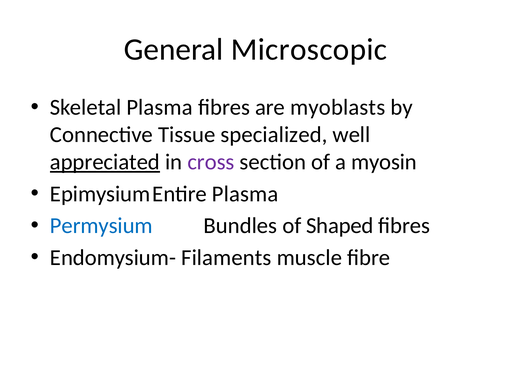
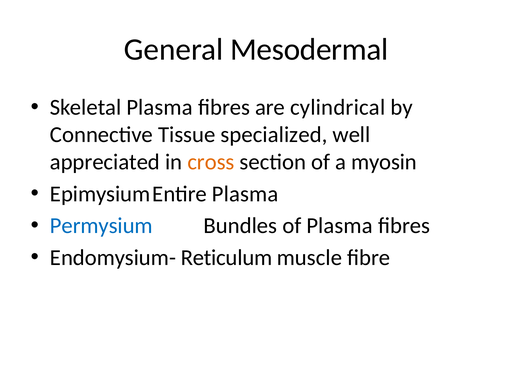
Microscopic: Microscopic -> Mesodermal (309, 50)
myoblasts: myoblasts -> cylindrical (338, 107)
appreciated underline: present -> none (105, 162)
cross colour: purple -> orange (211, 162)
of Shaped: Shaped -> Plasma (340, 226)
Filaments: Filaments -> Reticulum (226, 258)
